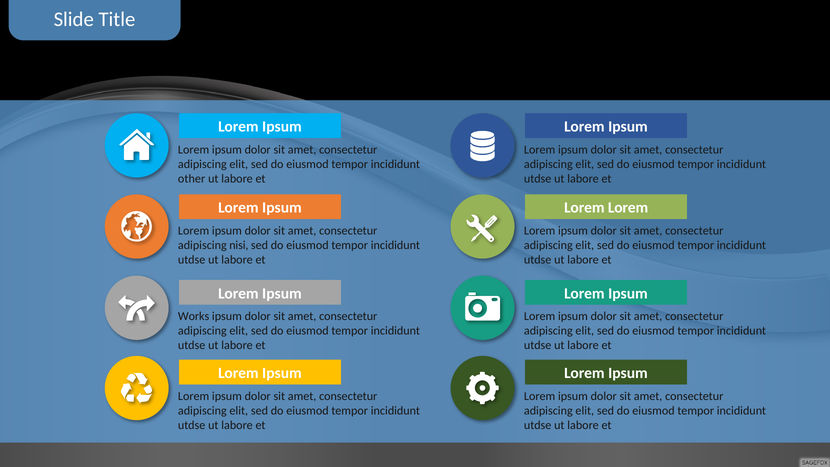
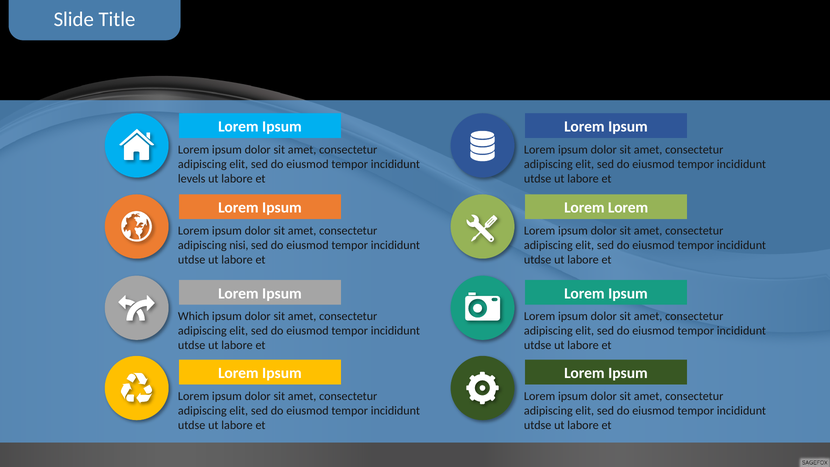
other: other -> levels (192, 179)
Works: Works -> Which (194, 316)
